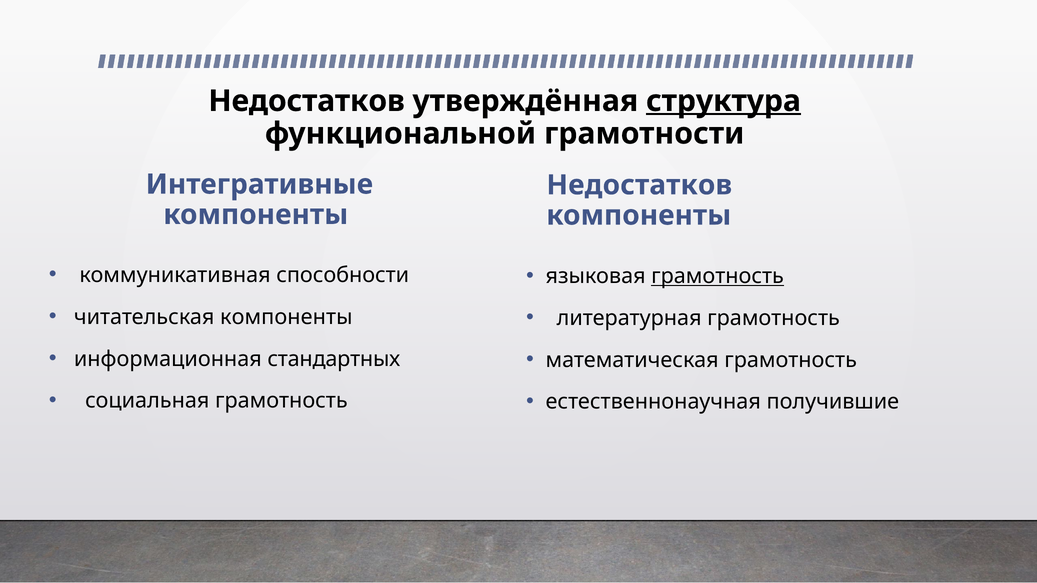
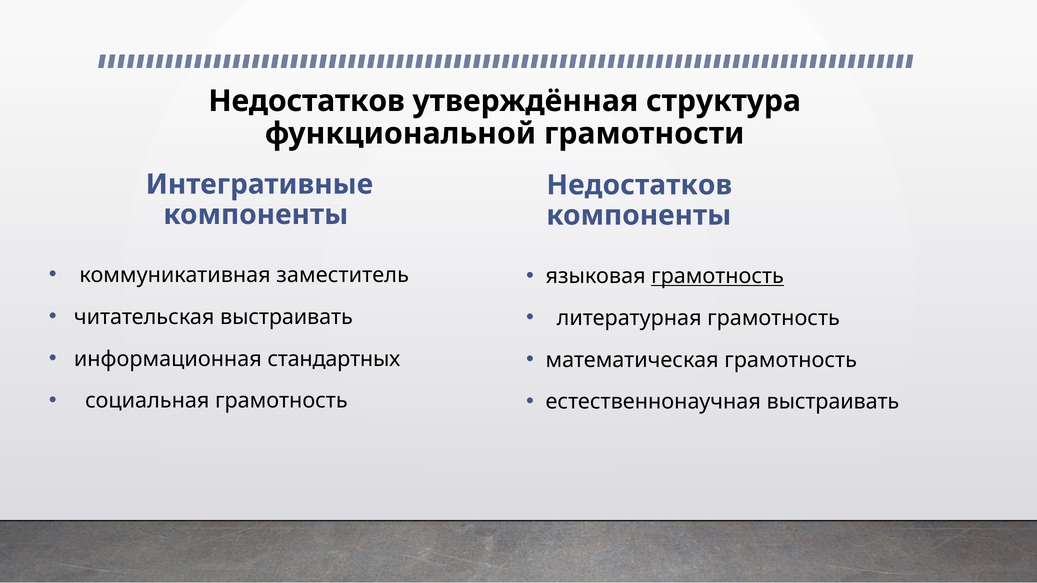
структура underline: present -> none (723, 101)
способности: способности -> заместитель (343, 275)
читательская компоненты: компоненты -> выстраивать (286, 317)
естественнонаучная получившие: получившие -> выстраивать (833, 402)
